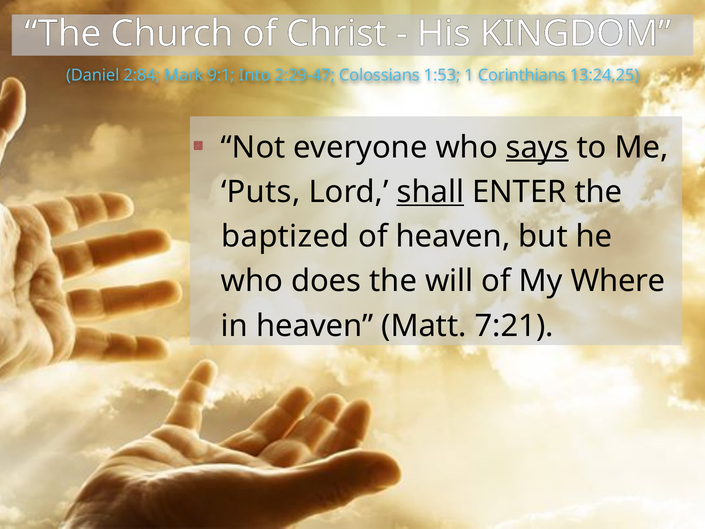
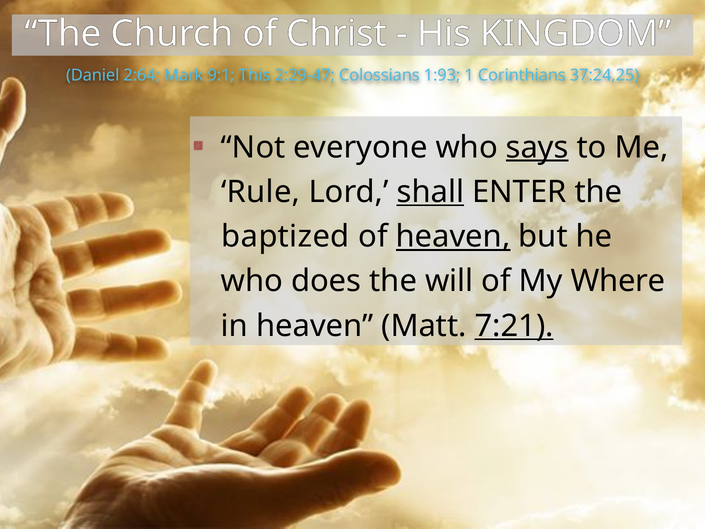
2:84: 2:84 -> 2:64 (142, 75)
Into: Into -> This (255, 75)
1:53: 1:53 -> 1:93 (442, 75)
13:24,25: 13:24,25 -> 37:24,25 (605, 75)
Puts: Puts -> Rule (261, 192)
heaven underline: none -> present (453, 236)
7:21 underline: none -> present (514, 326)
